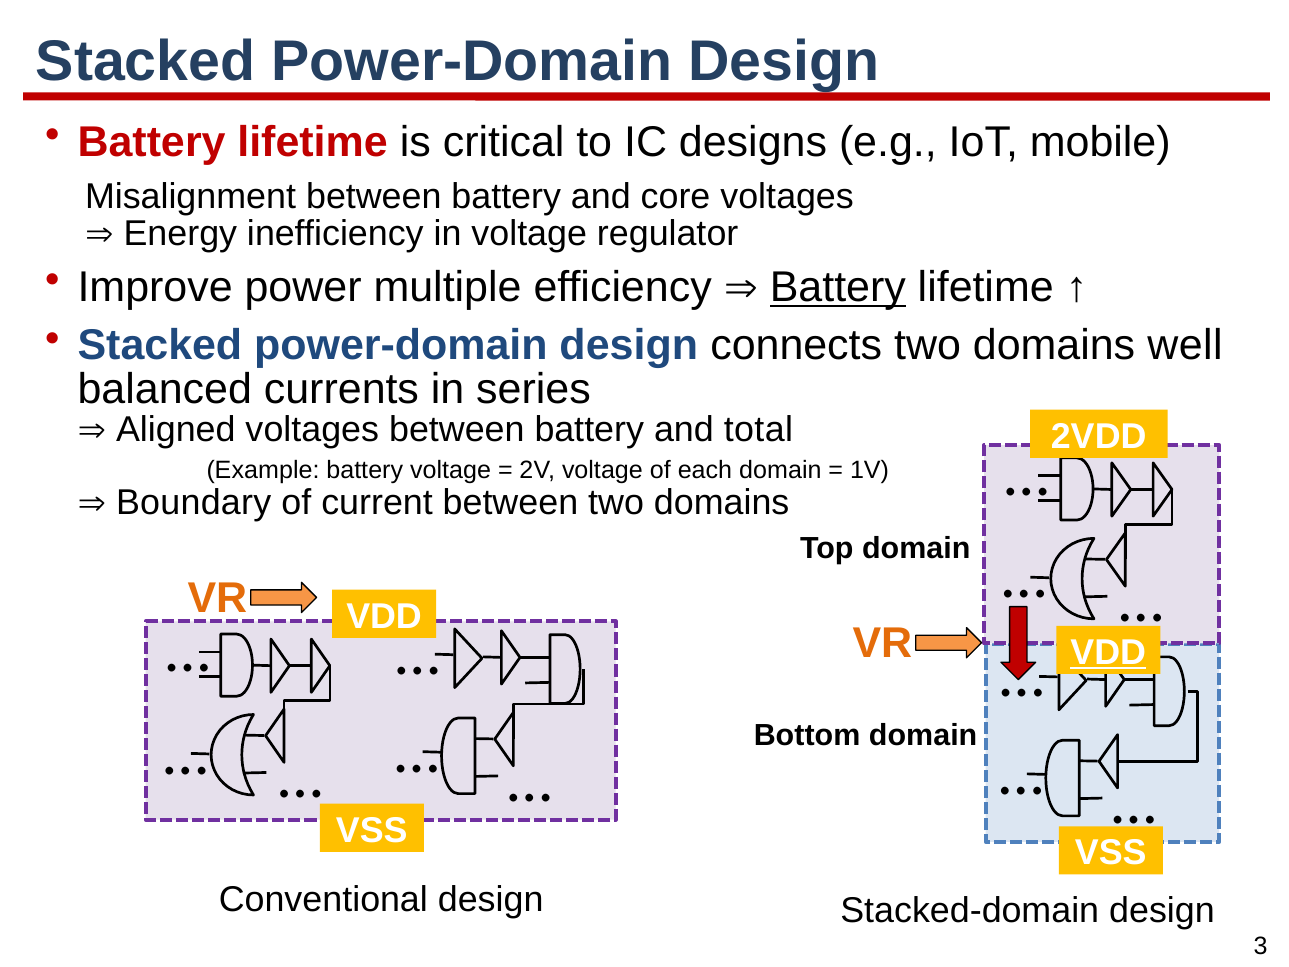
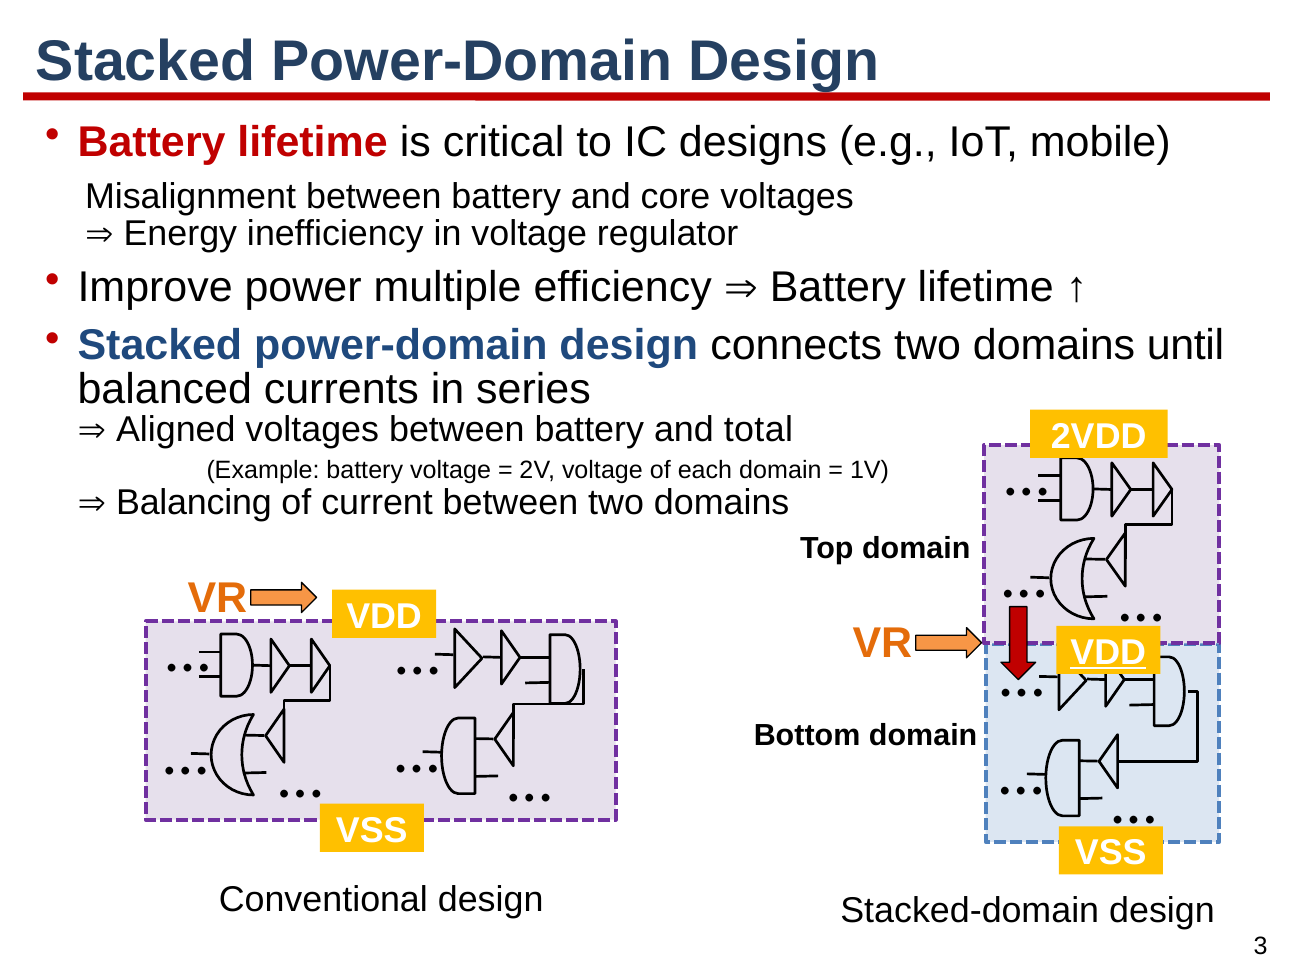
Battery underline: present -> none (838, 288)
well: well -> until (1186, 346)
Boundary: Boundary -> Balancing (194, 503)
